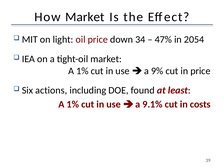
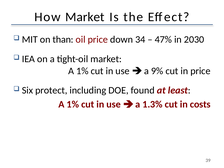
light: light -> than (63, 40)
2054: 2054 -> 2030 (194, 40)
actions: actions -> protect (51, 90)
9.1%: 9.1% -> 1.3% (152, 104)
